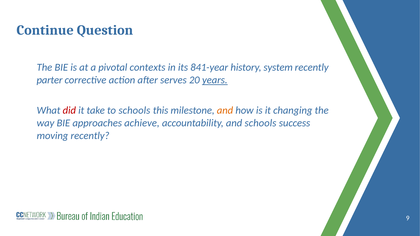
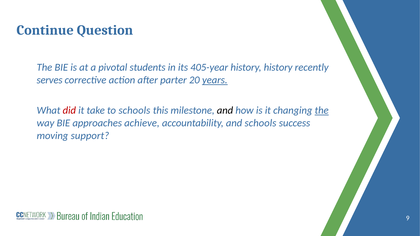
contexts: contexts -> students (148, 68)
841-year: 841-year -> 405-year (209, 68)
history system: system -> history (278, 68)
parter: parter -> serves (50, 80)
serves: serves -> parter (173, 80)
and colour: orange -> black (225, 111)
the underline: none -> present (322, 111)
moving recently: recently -> support (90, 136)
